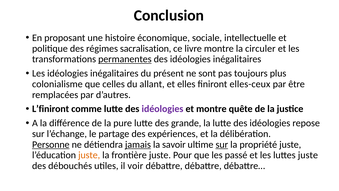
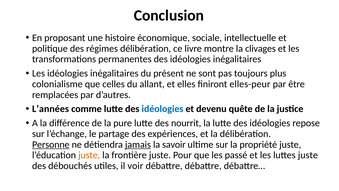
régimes sacralisation: sacralisation -> délibération (146, 48)
circuler: circuler -> clivages (260, 48)
permanentes underline: present -> none (125, 59)
elles-ceux: elles-ceux -> elles-peur (250, 84)
L’finiront: L’finiront -> L’années (51, 109)
idéologies colour: purple -> blue (162, 109)
et montre: montre -> devenu (211, 109)
grande: grande -> nourrit (186, 123)
sur underline: present -> none (222, 144)
